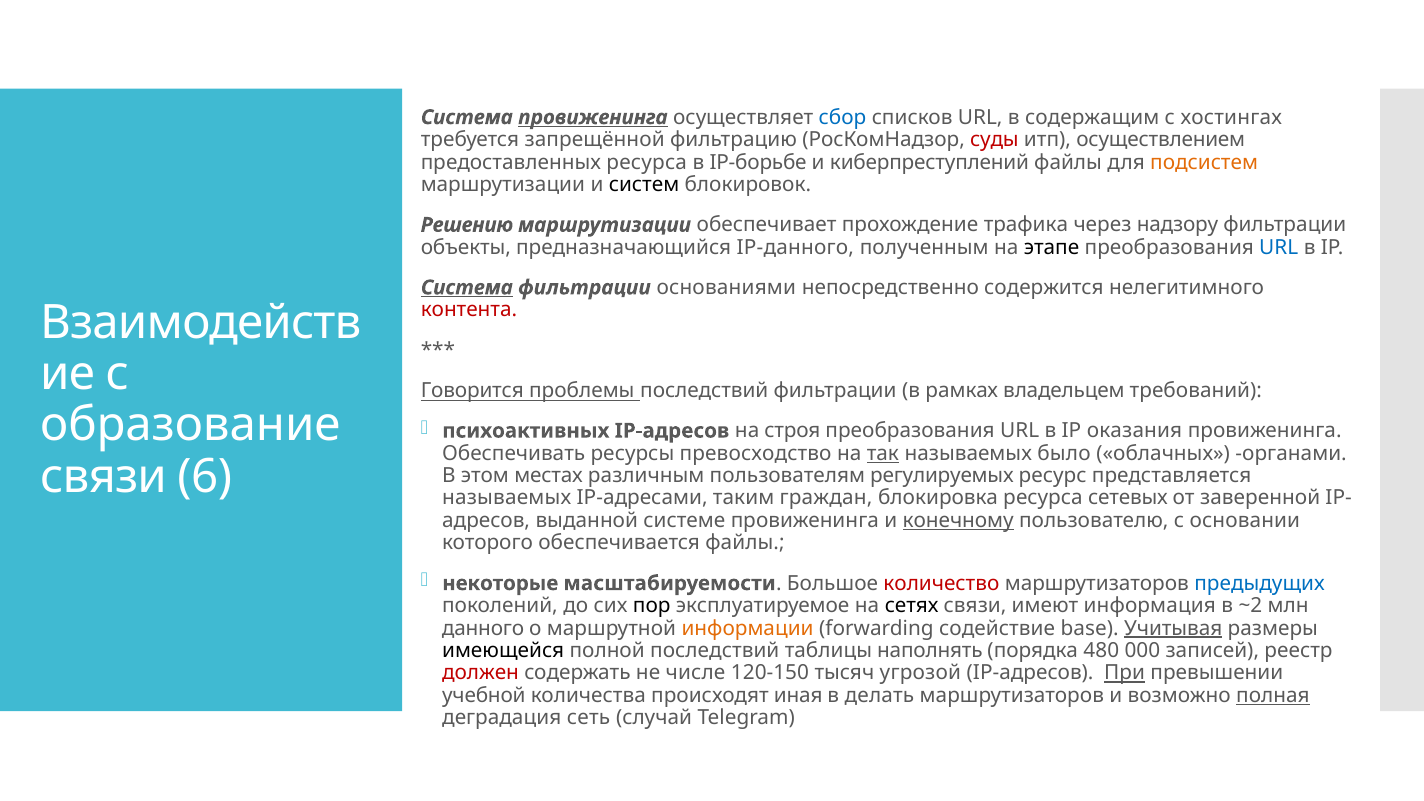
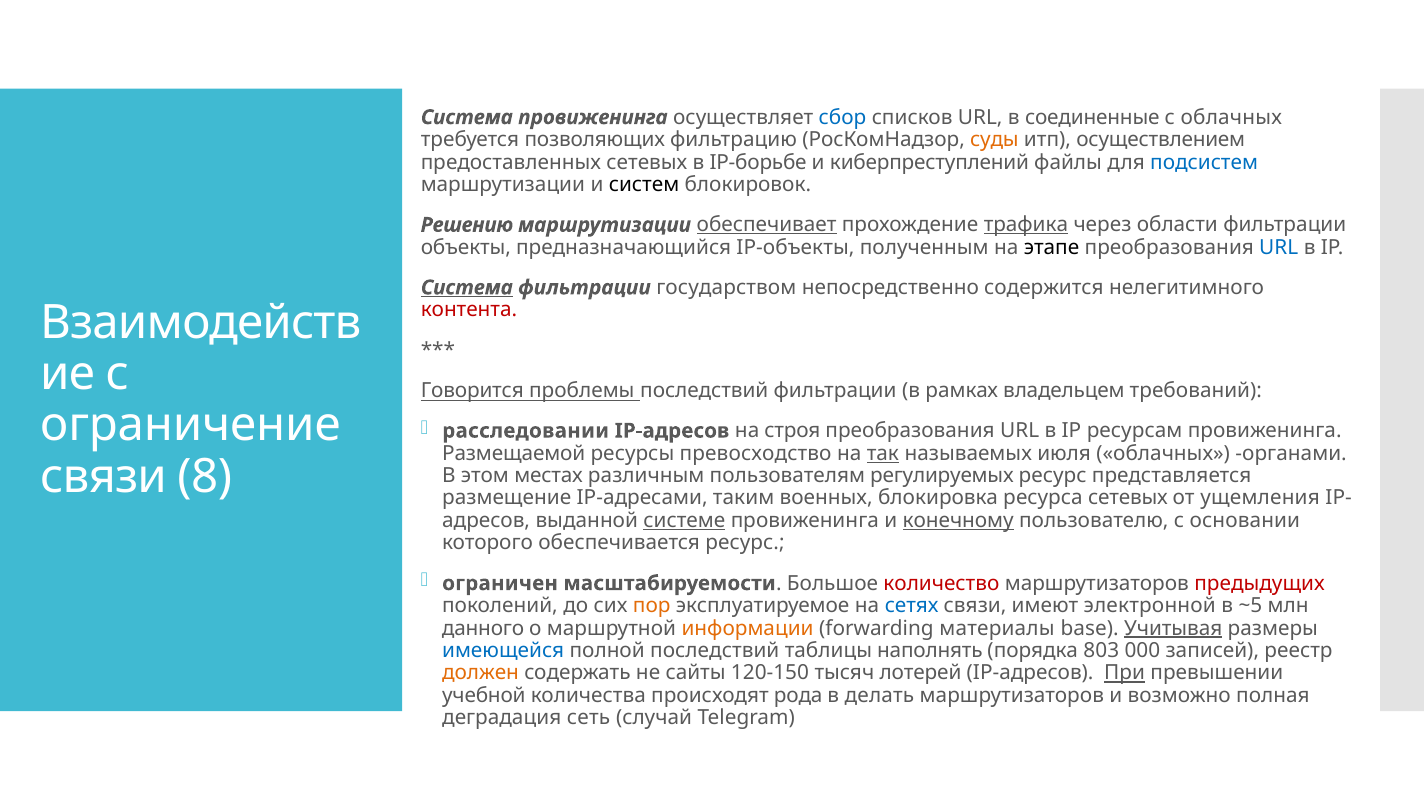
провиженинга underline: present -> none (593, 117)
содержащим: содержащим -> соединенные (1092, 117)
с хостингах: хостингах -> облачных (1231, 117)
запрещённой: запрещённой -> позволяющих (595, 140)
суды colour: red -> orange (994, 140)
предоставленных ресурса: ресурса -> сетевых (647, 162)
подсистем colour: orange -> blue (1204, 162)
обеспечивает underline: none -> present (767, 225)
трафика underline: none -> present (1026, 225)
надзору: надзору -> области (1177, 225)
IP-данного: IP-данного -> IP-объекты (795, 247)
основаниями: основаниями -> государством (726, 288)
образование: образование -> ограничение (190, 425)
психоактивных: психоактивных -> расследовании (526, 431)
оказания: оказания -> ресурсам (1135, 431)
Обеспечивать: Обеспечивать -> Размещаемой (514, 453)
было: было -> июля (1064, 453)
6: 6 -> 8 (205, 477)
называемых: называемых -> размещение (507, 498)
граждан: граждан -> военных (826, 498)
заверенной: заверенной -> ущемления (1260, 498)
системе underline: none -> present (684, 521)
обеспечивается файлы: файлы -> ресурс (745, 543)
некоторые: некоторые -> ограничен (500, 583)
предыдущих colour: blue -> red (1260, 583)
пор colour: black -> orange (652, 606)
сетях colour: black -> blue (912, 606)
информация: информация -> электронной (1150, 606)
~2: ~2 -> ~5 (1250, 606)
содействие: содействие -> материалы (997, 628)
имеющейся colour: black -> blue (503, 651)
480: 480 -> 803 (1101, 651)
должен colour: red -> orange (481, 673)
числе: числе -> сайты (696, 673)
угрозой: угрозой -> лотерей (921, 673)
иная: иная -> рода (798, 696)
полная underline: present -> none (1273, 696)
